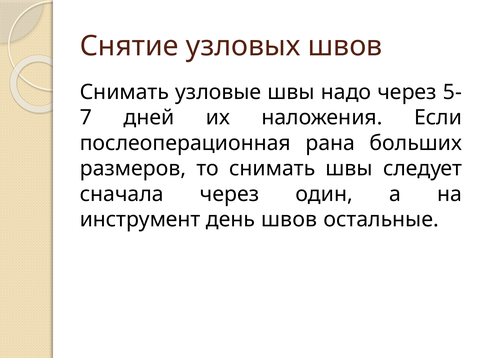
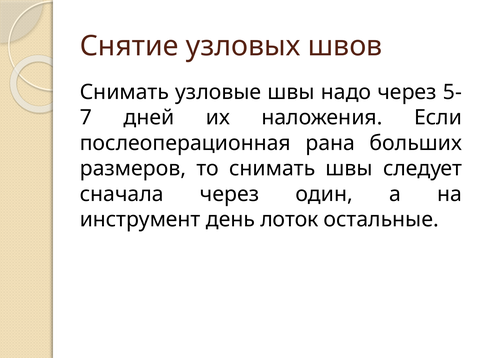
день швов: швов -> лоток (289, 220)
